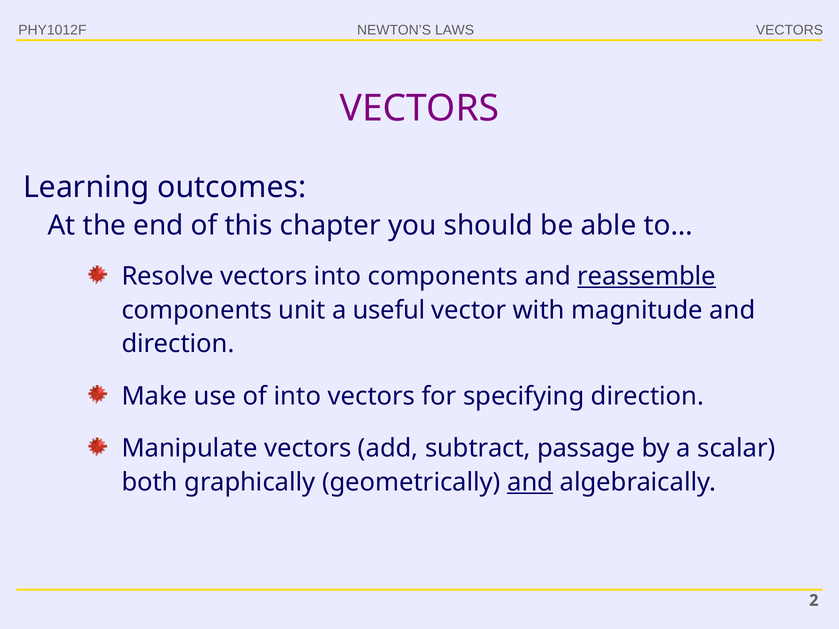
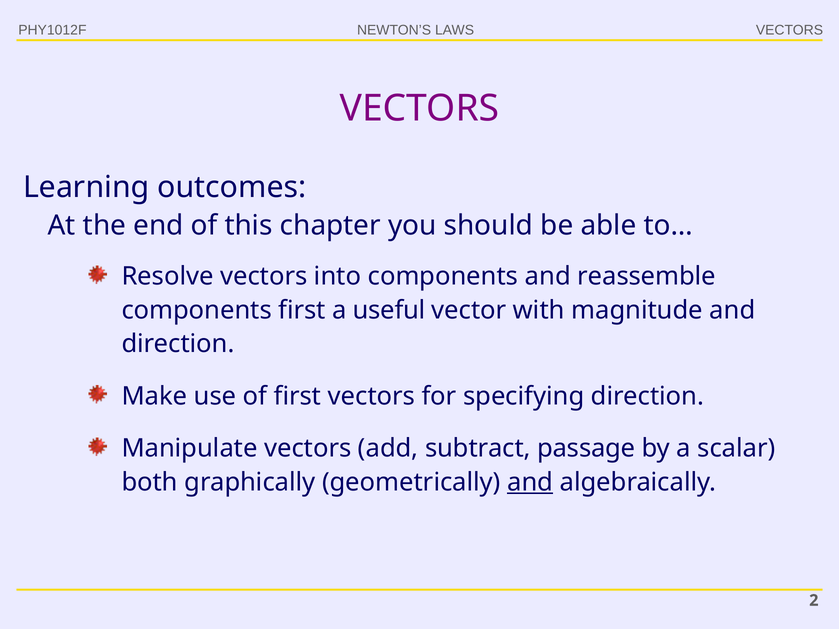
reassemble underline: present -> none (647, 277)
components unit: unit -> first (302, 310)
of into: into -> first (297, 396)
